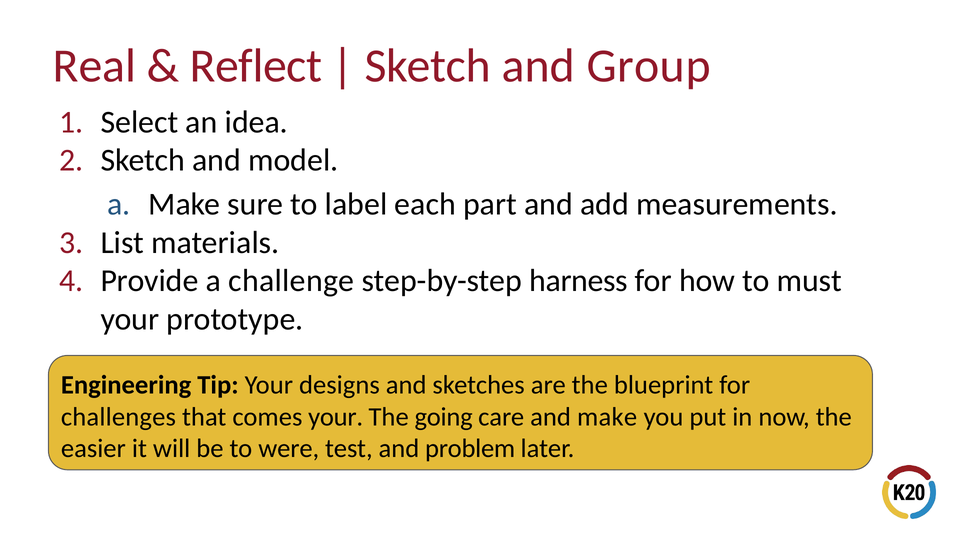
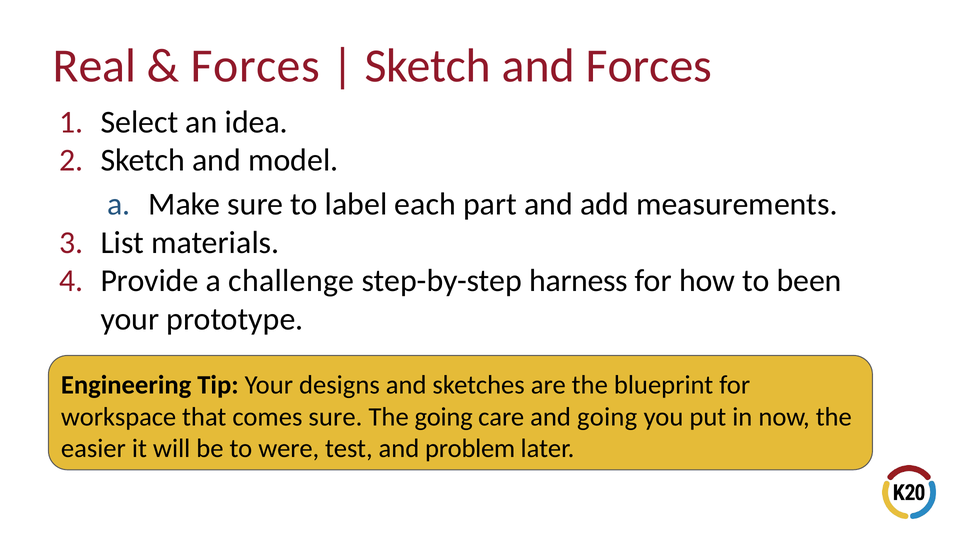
Reflect: Reflect -> Forces (255, 66)
and Group: Group -> Forces (649, 66)
must: must -> been (809, 281)
challenges: challenges -> workspace (119, 417)
comes your: your -> sure (335, 417)
and make: make -> going (607, 417)
